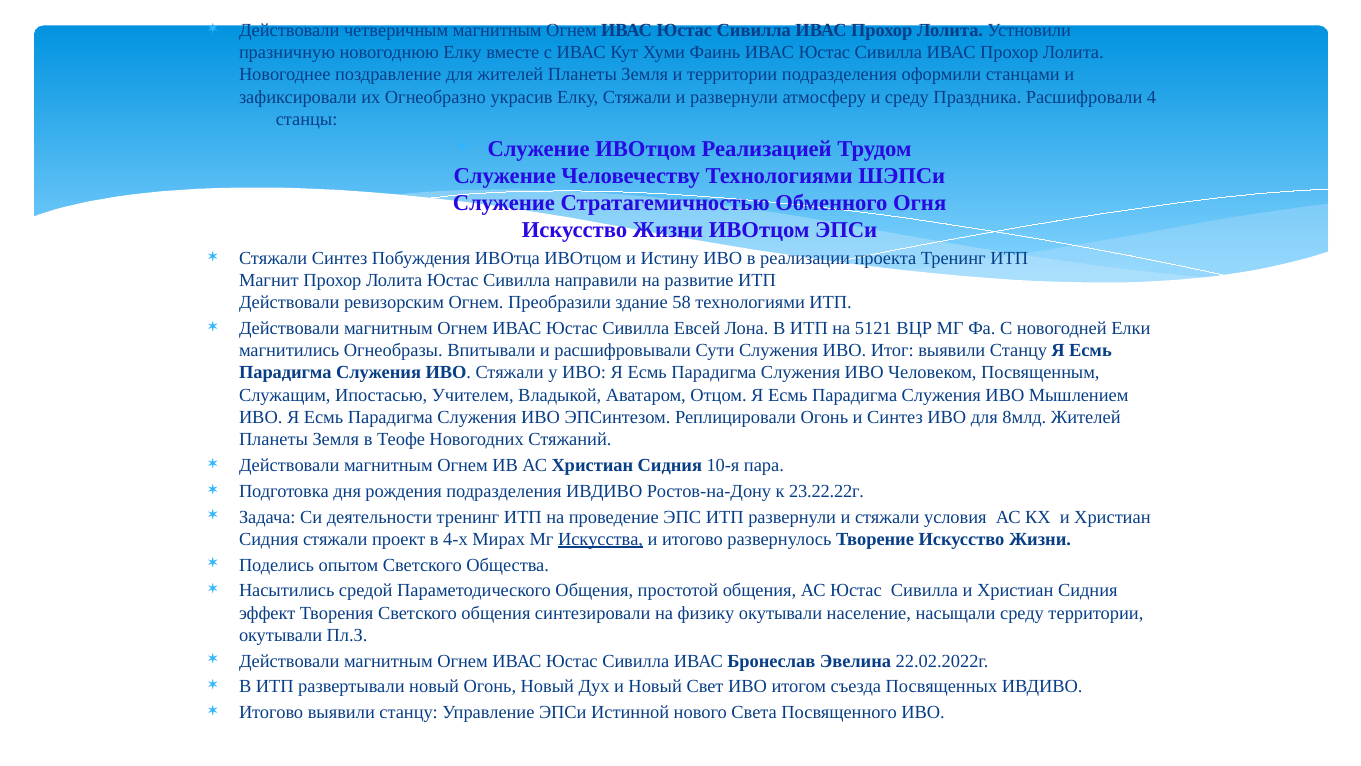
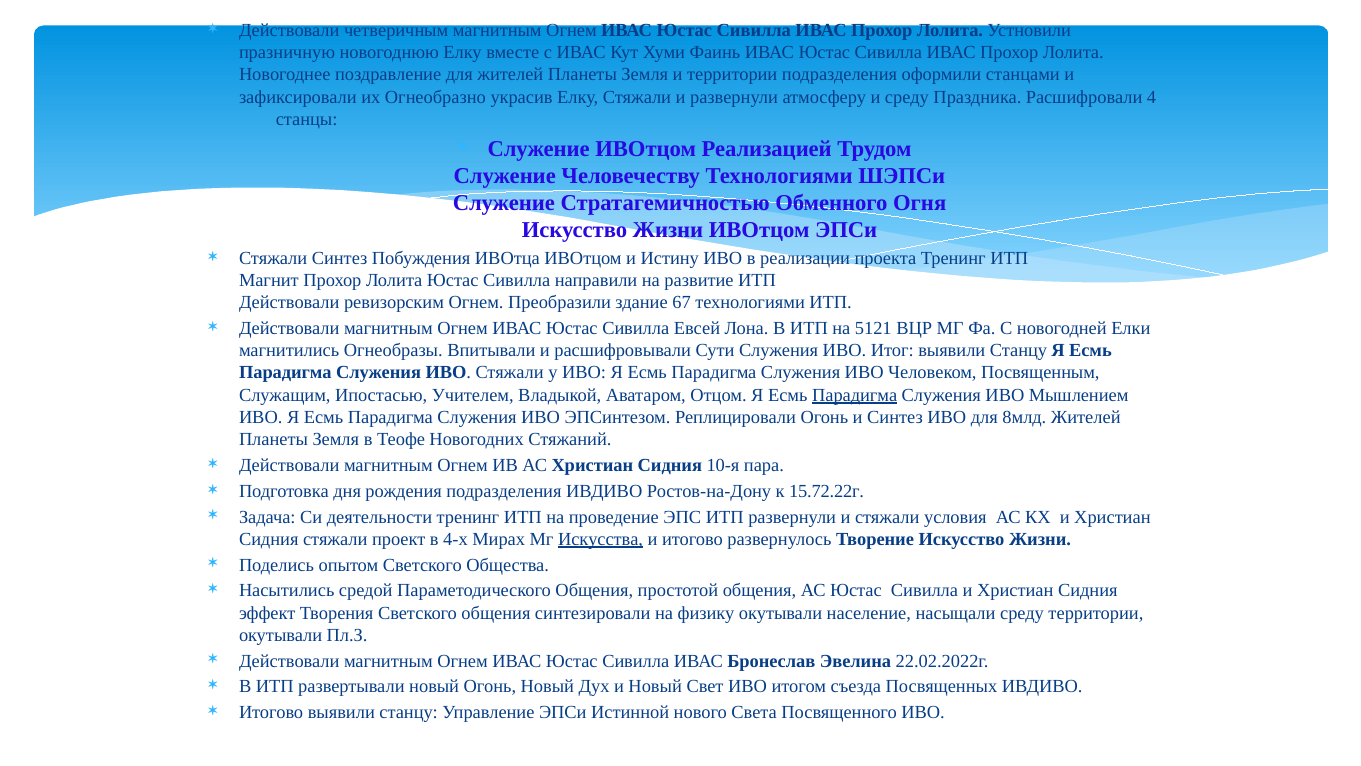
58: 58 -> 67 (682, 303)
Парадигма underline: none -> present (855, 395)
23.22.22г: 23.22.22г -> 15.72.22г (827, 491)
